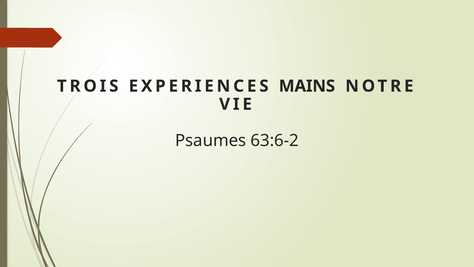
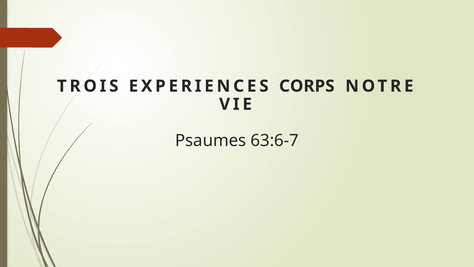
MAINS: MAINS -> CORPS (307, 86)
63:6-2: 63:6-2 -> 63:6-7 (275, 140)
